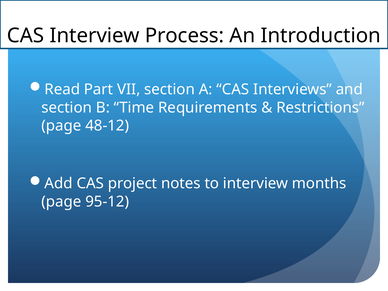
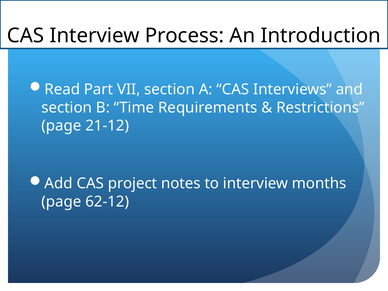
48-12: 48-12 -> 21-12 (107, 126)
95-12: 95-12 -> 62-12 (107, 202)
